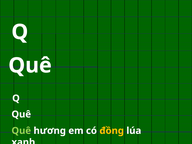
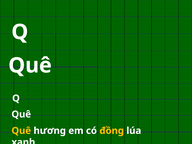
Quê colour: light green -> yellow (21, 131)
